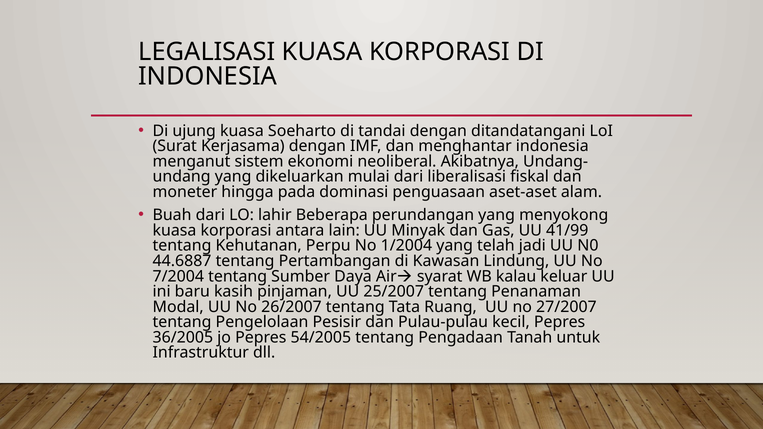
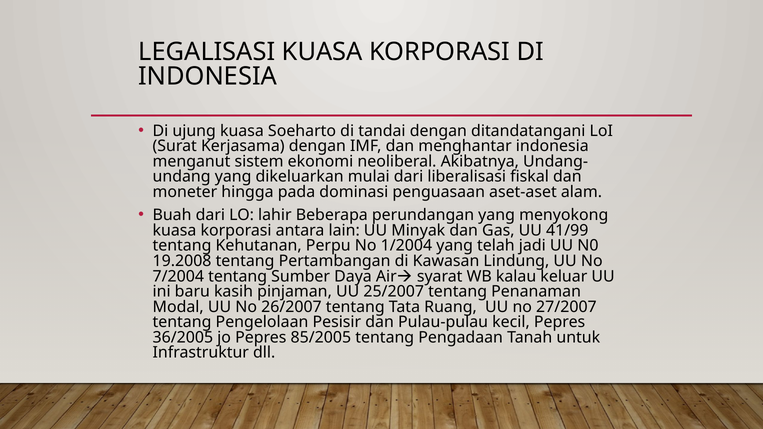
44.6887: 44.6887 -> 19.2008 (182, 261)
54/2005: 54/2005 -> 85/2005 (321, 337)
